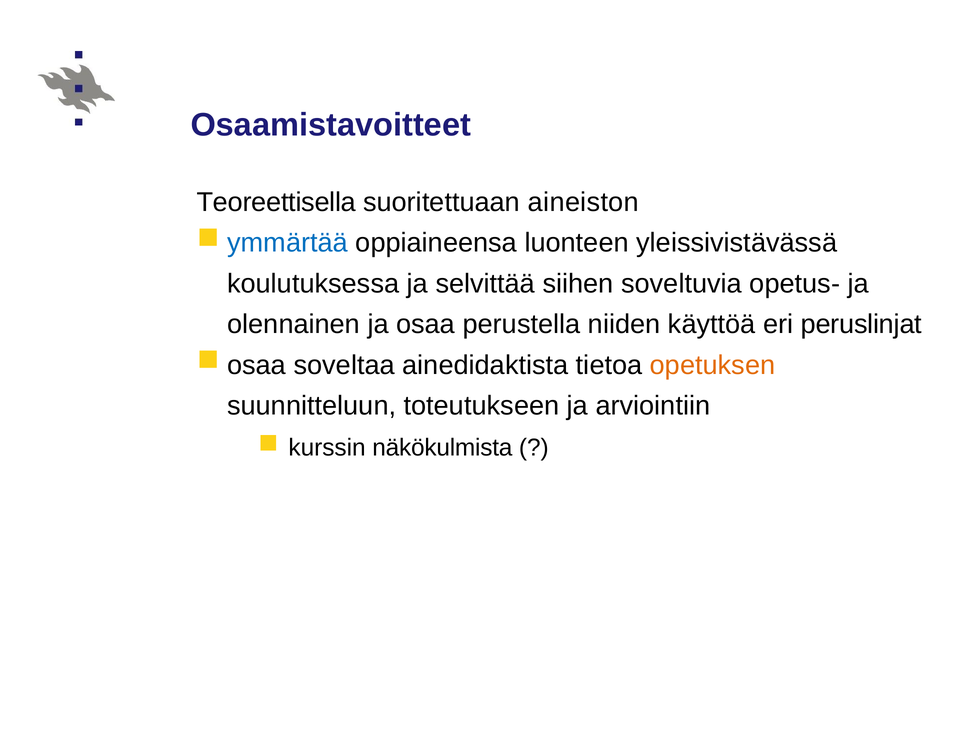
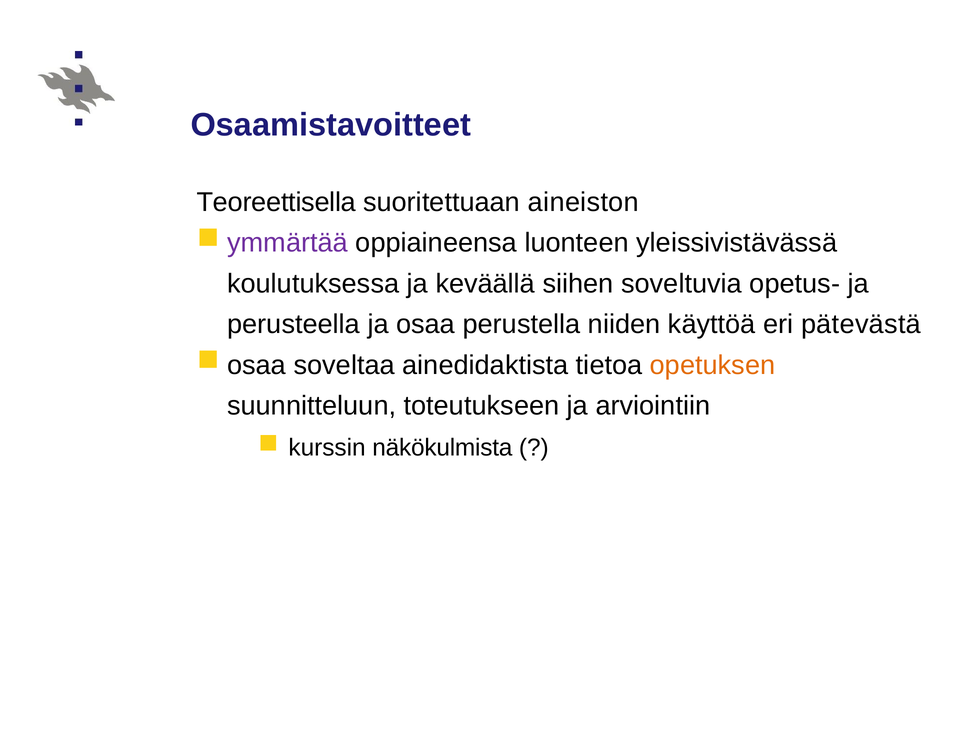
ymmärtää colour: blue -> purple (288, 243)
selvittää: selvittää -> keväällä (485, 284)
olennainen: olennainen -> perusteella (294, 324)
peruslinjat: peruslinjat -> pätevästä (861, 324)
